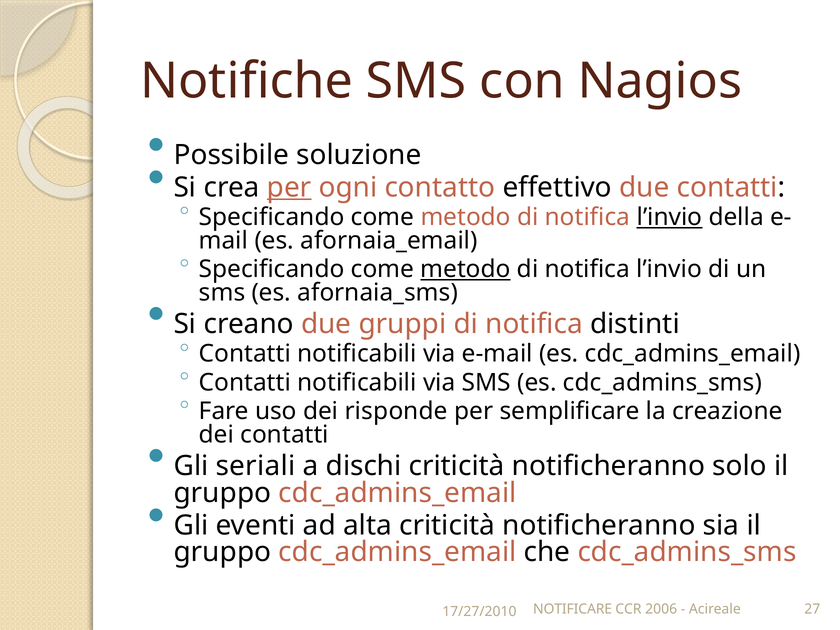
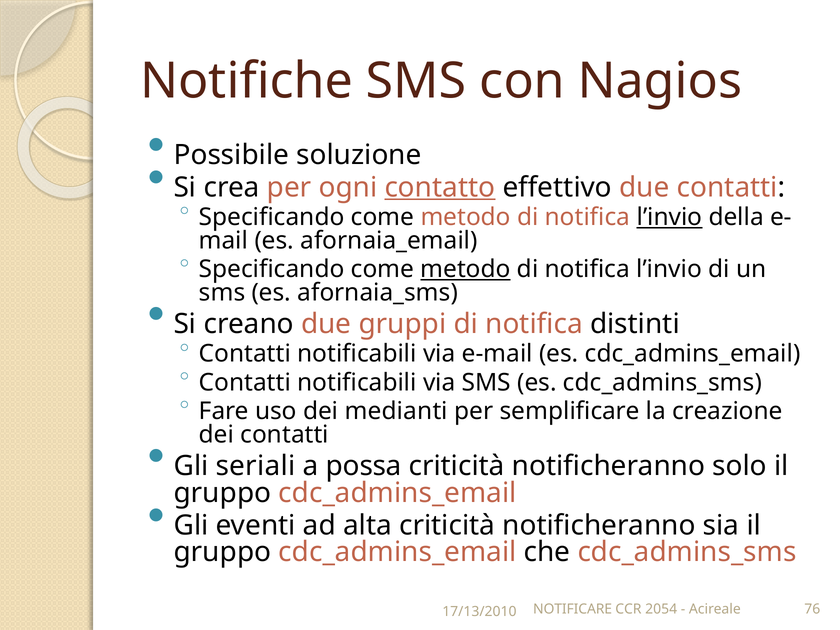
per underline: present -> none (289, 187)
contatto underline: none -> present (440, 187)
risponde: risponde -> medianti (396, 411)
dischi: dischi -> possa (364, 466)
2006: 2006 -> 2054 (661, 609)
27: 27 -> 76 (812, 609)
17/27/2010: 17/27/2010 -> 17/13/2010 (479, 611)
